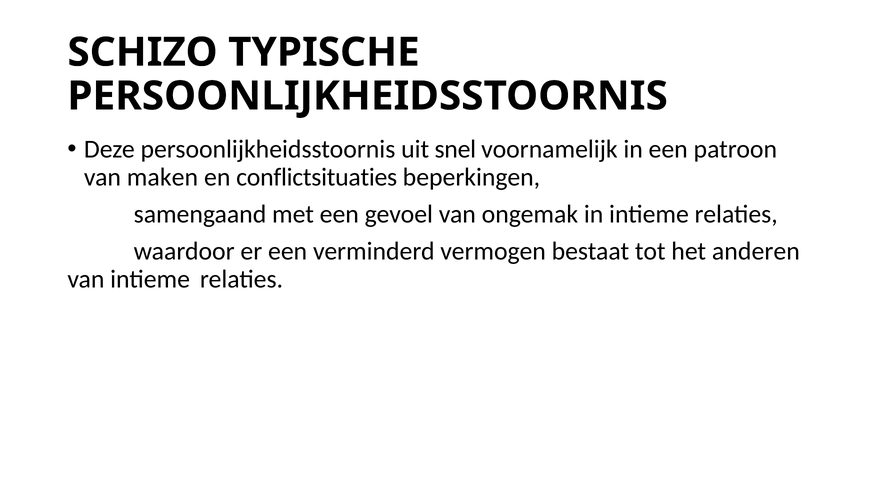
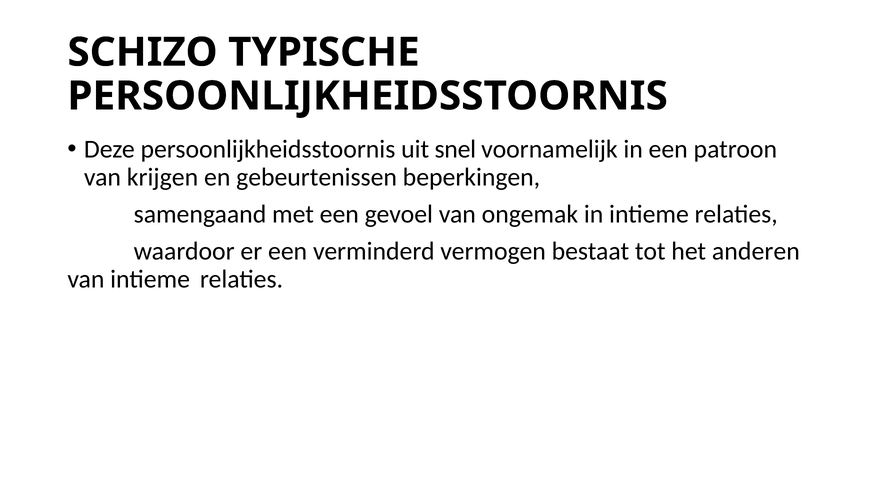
maken: maken -> krijgen (163, 177)
conflictsituaties: conflictsituaties -> gebeurtenissen (317, 177)
